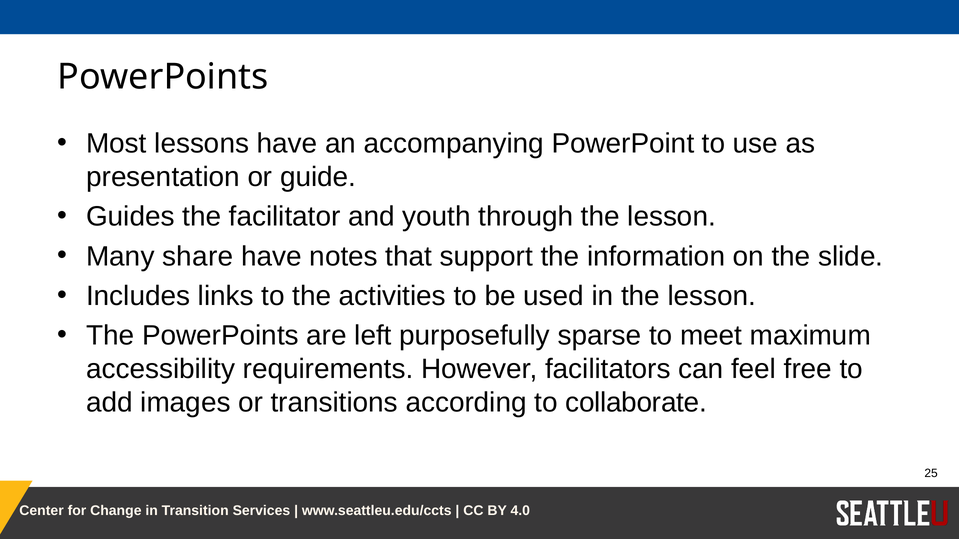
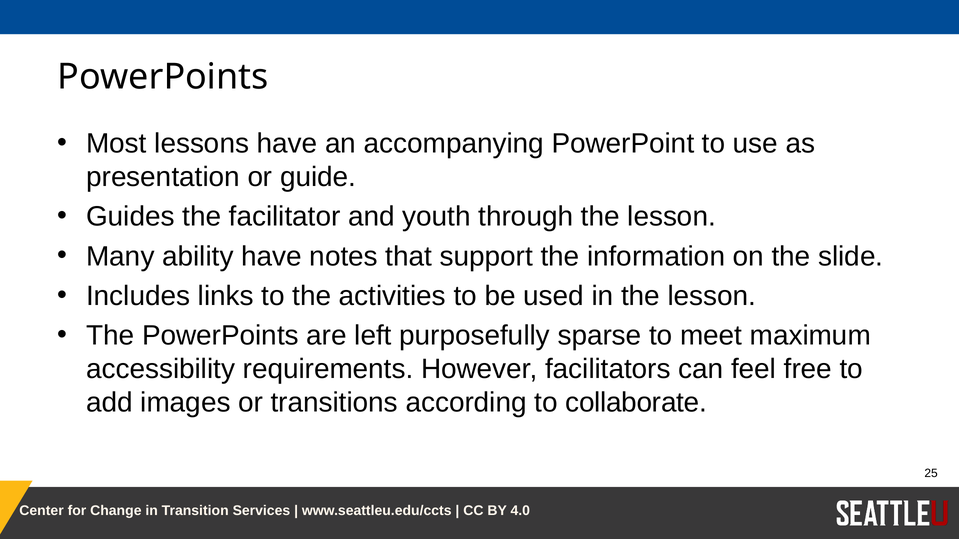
share: share -> ability (198, 256)
